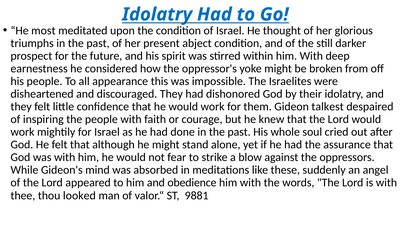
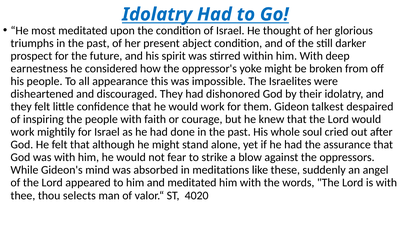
and obedience: obedience -> meditated (192, 183)
looked: looked -> selects (79, 195)
9881: 9881 -> 4020 (197, 195)
